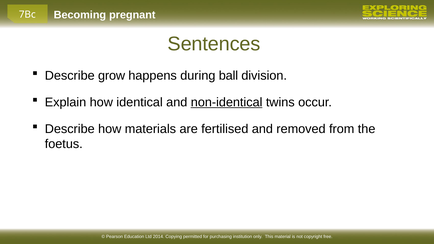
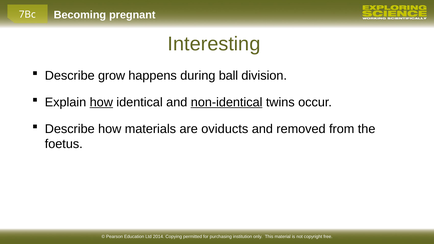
Sentences: Sentences -> Interesting (214, 44)
how underline: none -> present (101, 102)
fertilised: fertilised -> oviducts (225, 129)
